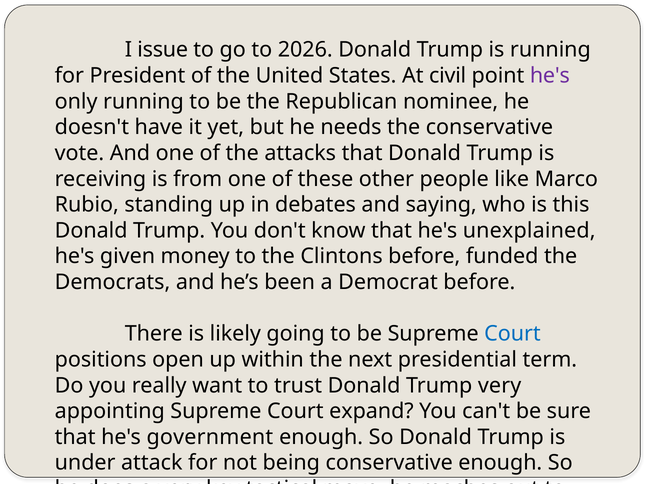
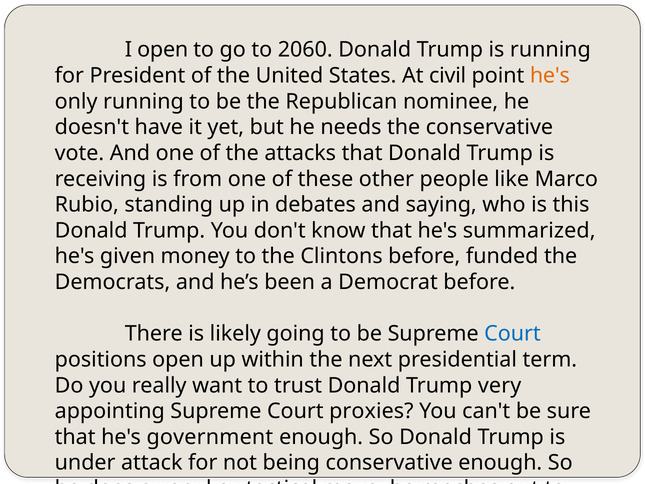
I issue: issue -> open (163, 50)
2026: 2026 -> 2060 (305, 50)
he's colour: purple -> orange (550, 76)
unexplained: unexplained -> summarized (529, 230)
expand: expand -> proxies (371, 411)
